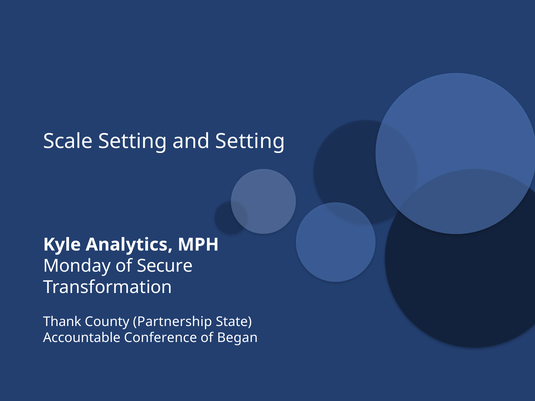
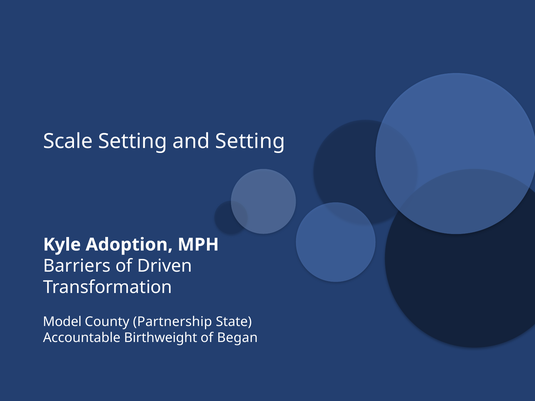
Analytics: Analytics -> Adoption (129, 245)
Monday: Monday -> Barriers (77, 266)
Secure: Secure -> Driven (165, 266)
Thank: Thank -> Model (62, 322)
Conference: Conference -> Birthweight (161, 338)
